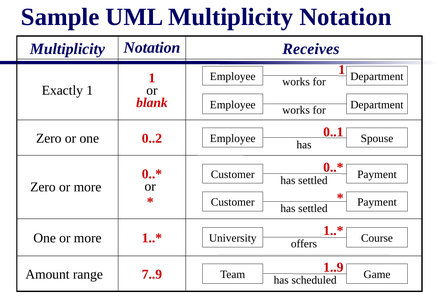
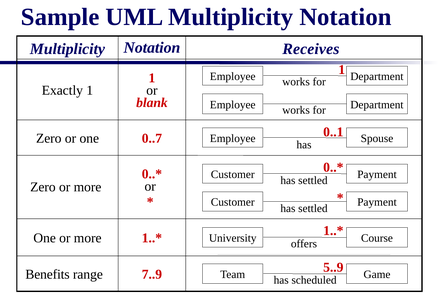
0..2: 0..2 -> 0..7 (152, 138)
1..9: 1..9 -> 5..9 (333, 267)
Amount: Amount -> Benefits (47, 274)
